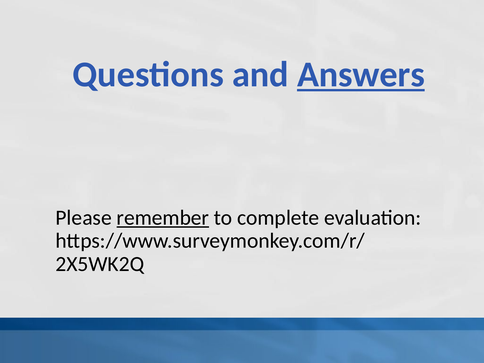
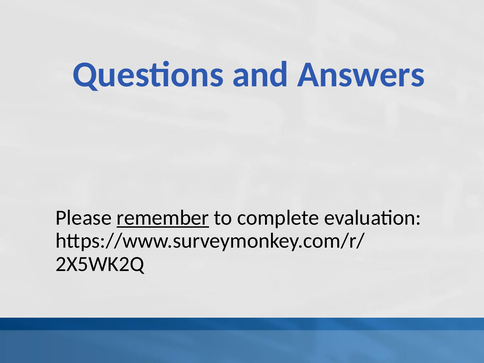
Answers underline: present -> none (361, 74)
